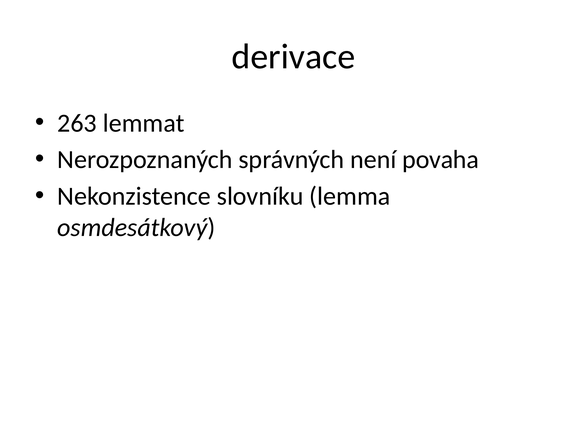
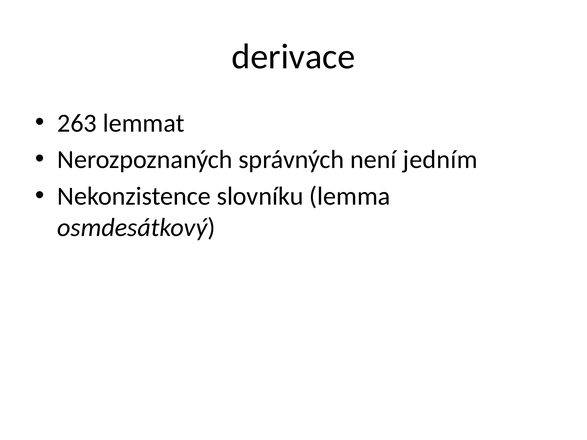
povaha: povaha -> jedním (440, 160)
